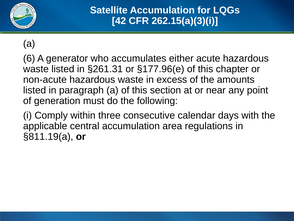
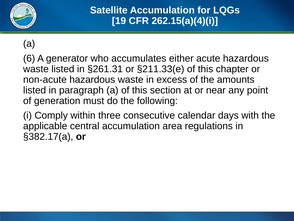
42: 42 -> 19 (119, 21)
262.15(a)(3)(i: 262.15(a)(3)(i -> 262.15(a)(4)(i (185, 21)
§177.96(e: §177.96(e -> §211.33(e (161, 69)
§811.19(a: §811.19(a -> §382.17(a (48, 136)
